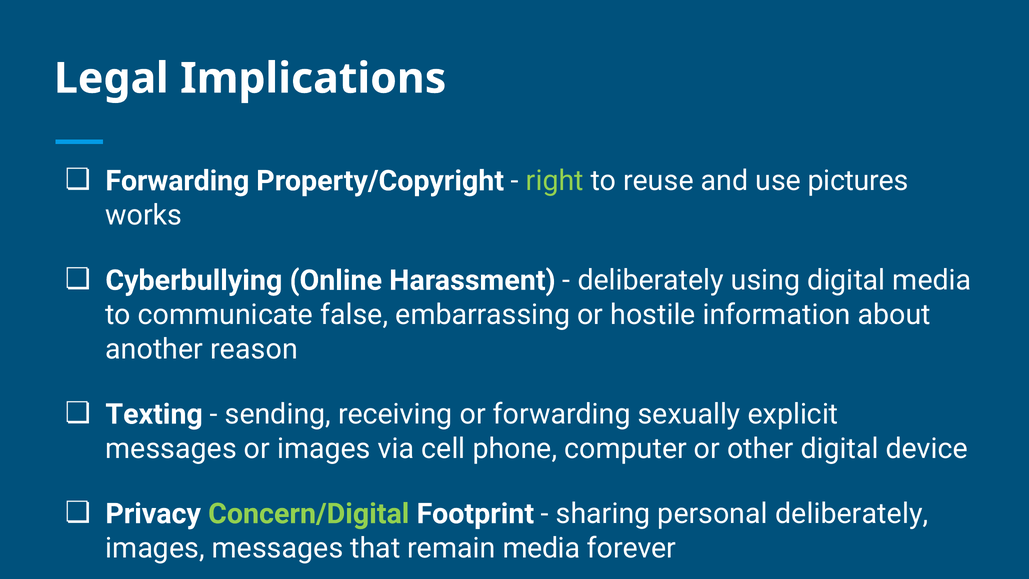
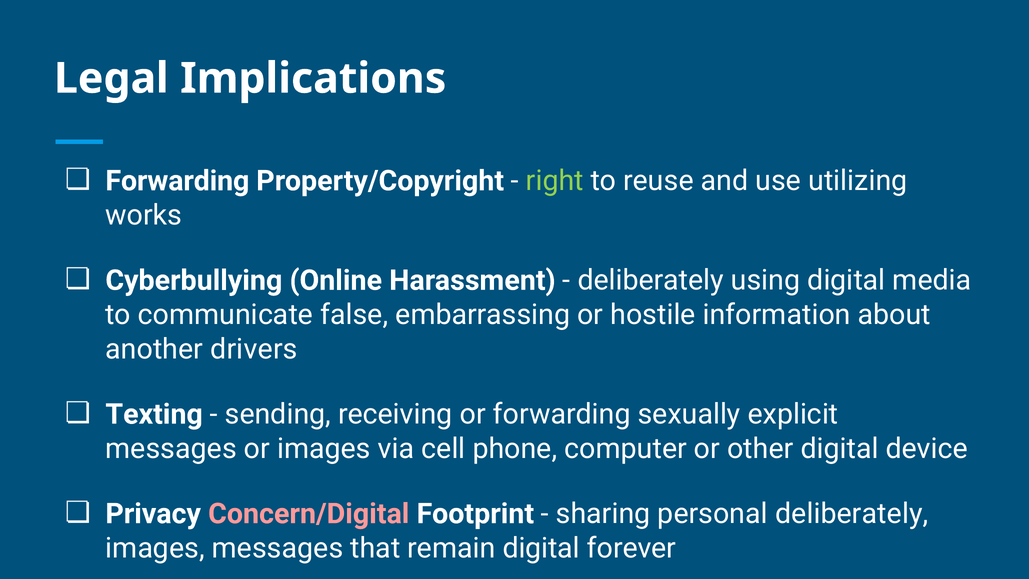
pictures: pictures -> utilizing (858, 181)
reason: reason -> drivers (254, 349)
Concern/Digital colour: light green -> pink (309, 514)
remain media: media -> digital (541, 548)
